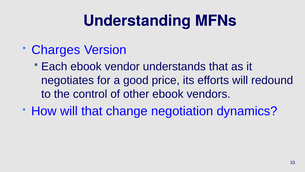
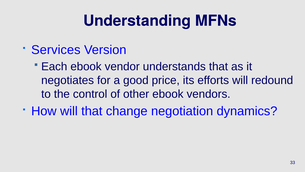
Charges: Charges -> Services (56, 50)
